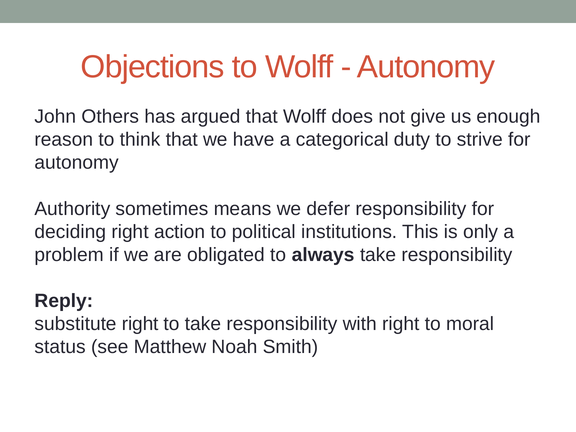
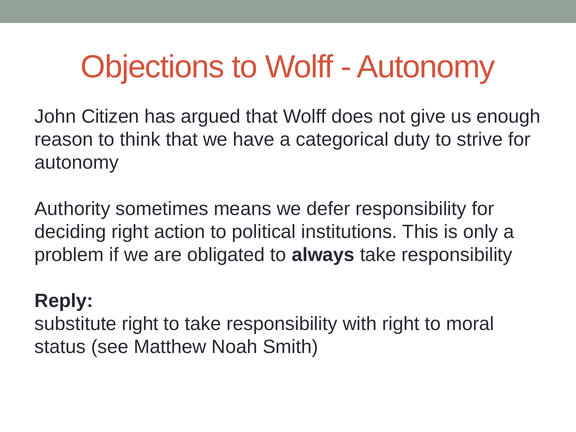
Others: Others -> Citizen (110, 117)
